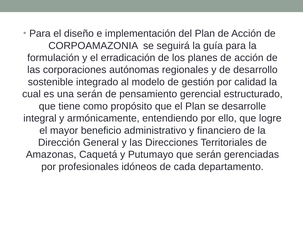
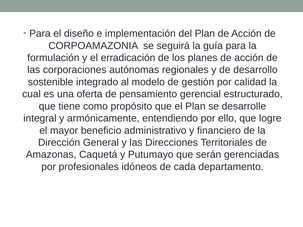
una serán: serán -> oferta (90, 94)
